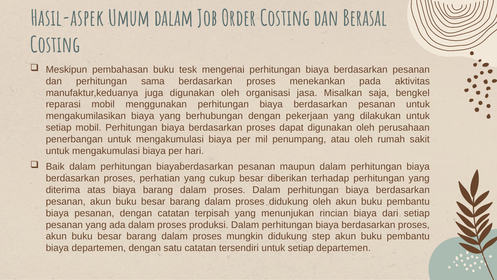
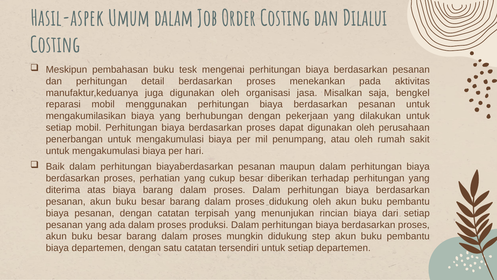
Berasal: Berasal -> Dilalui (365, 19)
sama: sama -> detail (153, 81)
